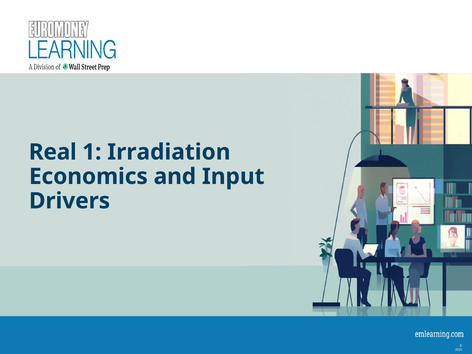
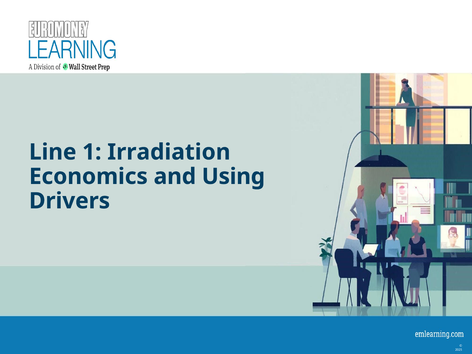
Real: Real -> Line (53, 152)
Input: Input -> Using (233, 176)
